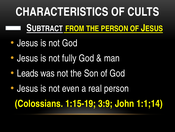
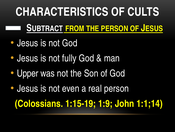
Leads: Leads -> Upper (28, 73)
3:9: 3:9 -> 1:9 (105, 103)
